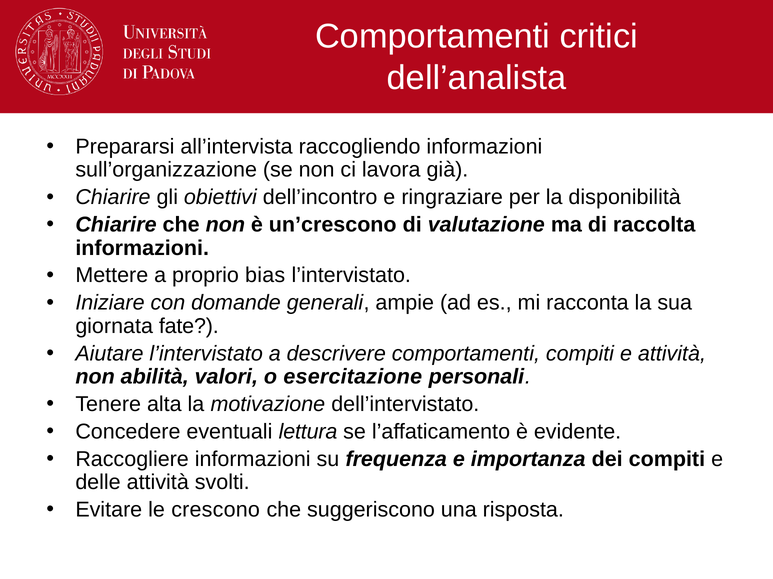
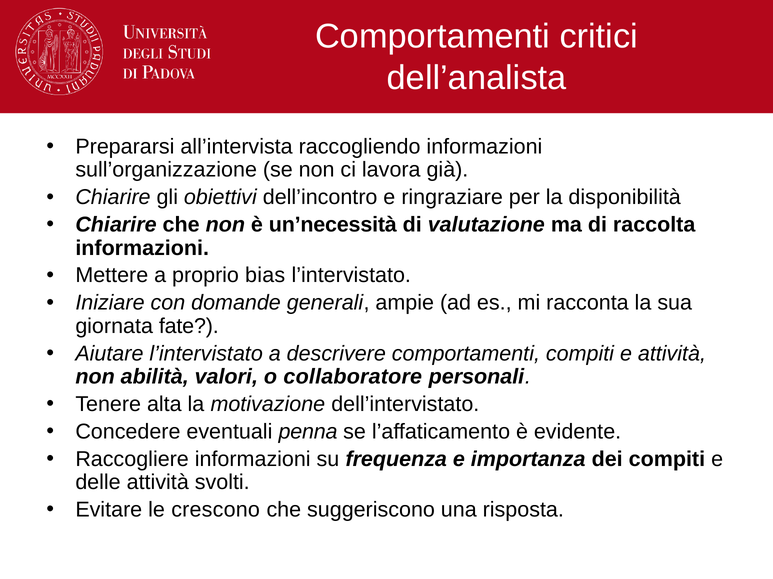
un’crescono: un’crescono -> un’necessità (333, 225)
esercitazione: esercitazione -> collaboratore (353, 377)
lettura: lettura -> penna (308, 432)
